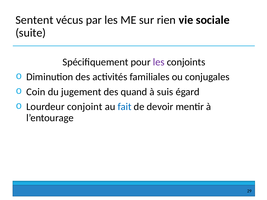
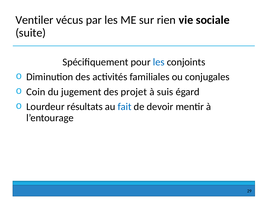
Sentent: Sentent -> Ventiler (34, 20)
les colour: purple -> blue (159, 62)
quand: quand -> projet (134, 92)
conjoint: conjoint -> résultats (85, 107)
